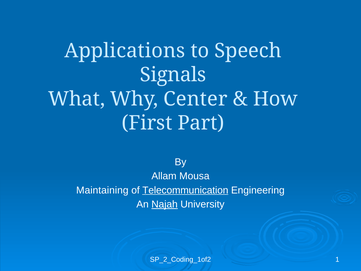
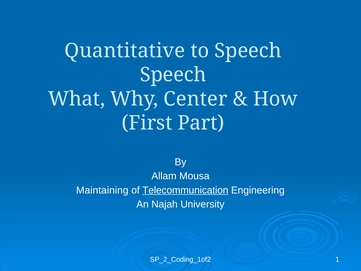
Applications: Applications -> Quantitative (125, 51)
Signals: Signals -> Speech (173, 75)
Najah underline: present -> none (165, 204)
